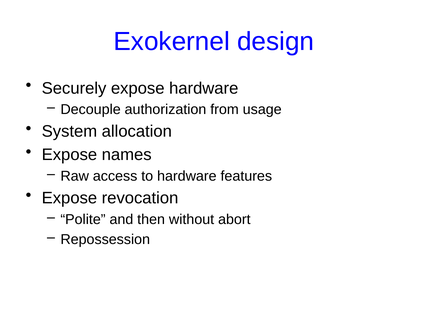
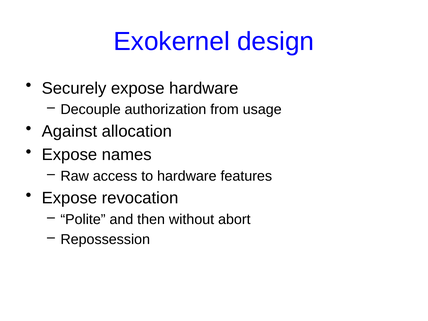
System: System -> Against (69, 131)
